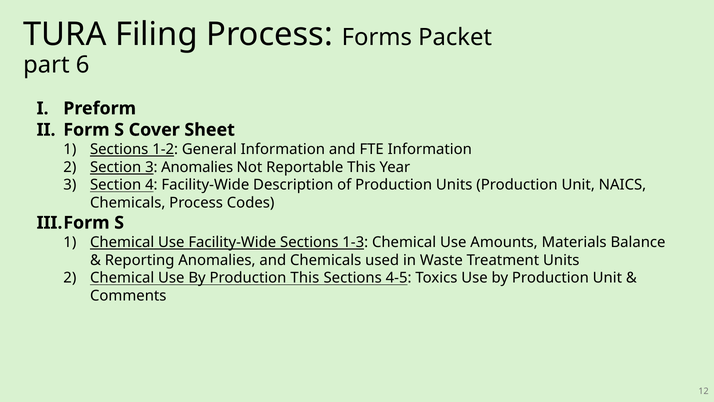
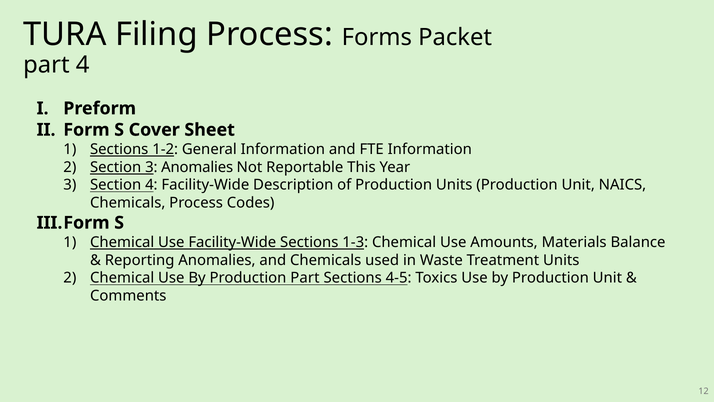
part 6: 6 -> 4 (83, 65)
Production This: This -> Part (305, 278)
